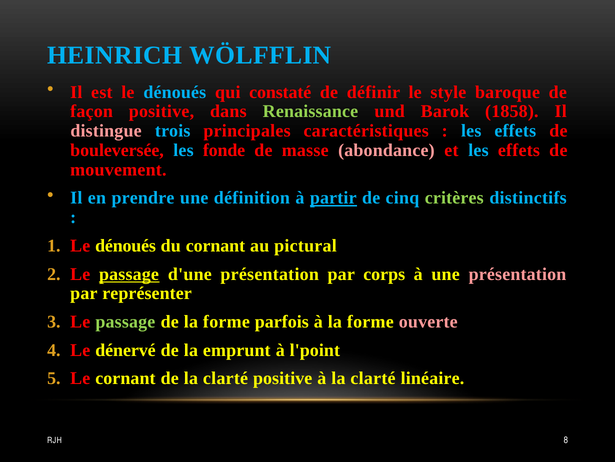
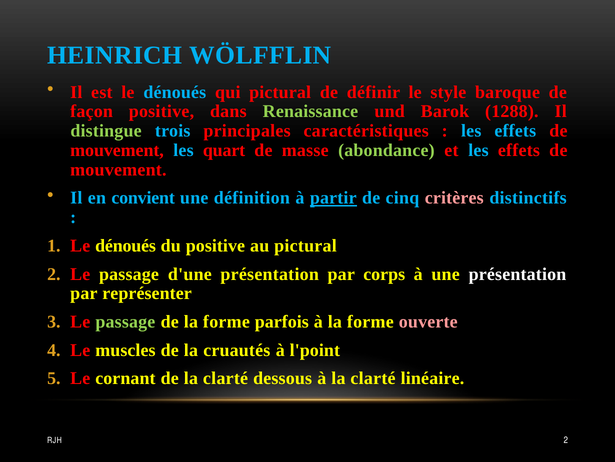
qui constaté: constaté -> pictural (280, 92)
1858: 1858 -> 1288 (512, 111)
distingue colour: pink -> light green (106, 131)
bouleversée: bouleversée -> mouvement (117, 150)
fonde: fonde -> quart (224, 150)
abondance colour: pink -> light green (386, 150)
prendre: prendre -> convient (143, 198)
critères colour: light green -> pink (454, 198)
du cornant: cornant -> positive (215, 245)
passage underline: present -> none (129, 274)
présentation colour: pink -> white (517, 274)
dénervé: dénervé -> muscles (125, 350)
emprunt: emprunt -> cruautés (237, 350)
clarté positive: positive -> dessous (283, 378)
RJH 8: 8 -> 2 (566, 440)
